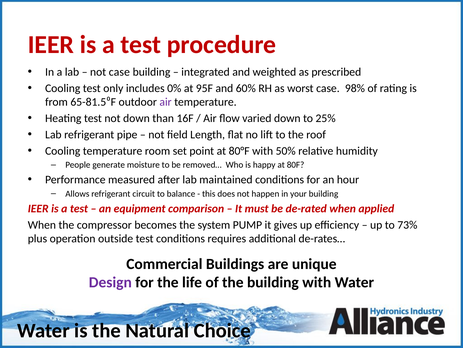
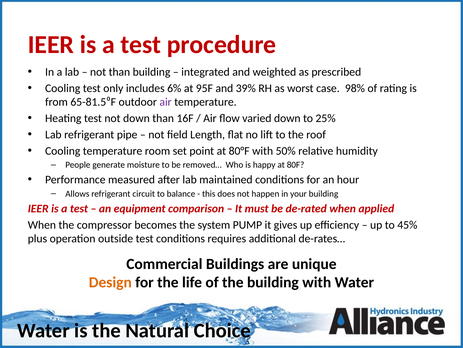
not case: case -> than (119, 72)
0%: 0% -> 6% (174, 88)
60%: 60% -> 39% (246, 88)
73%: 73% -> 45% (407, 224)
Design colour: purple -> orange (110, 282)
